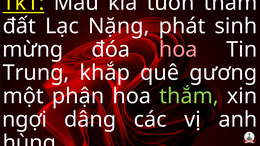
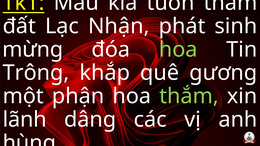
Nặng: Nặng -> Nhận (119, 26)
hoa colour: pink -> light green (178, 50)
Trung: Trung -> Trông (36, 73)
ngợi: ngợi -> lãnh (25, 120)
